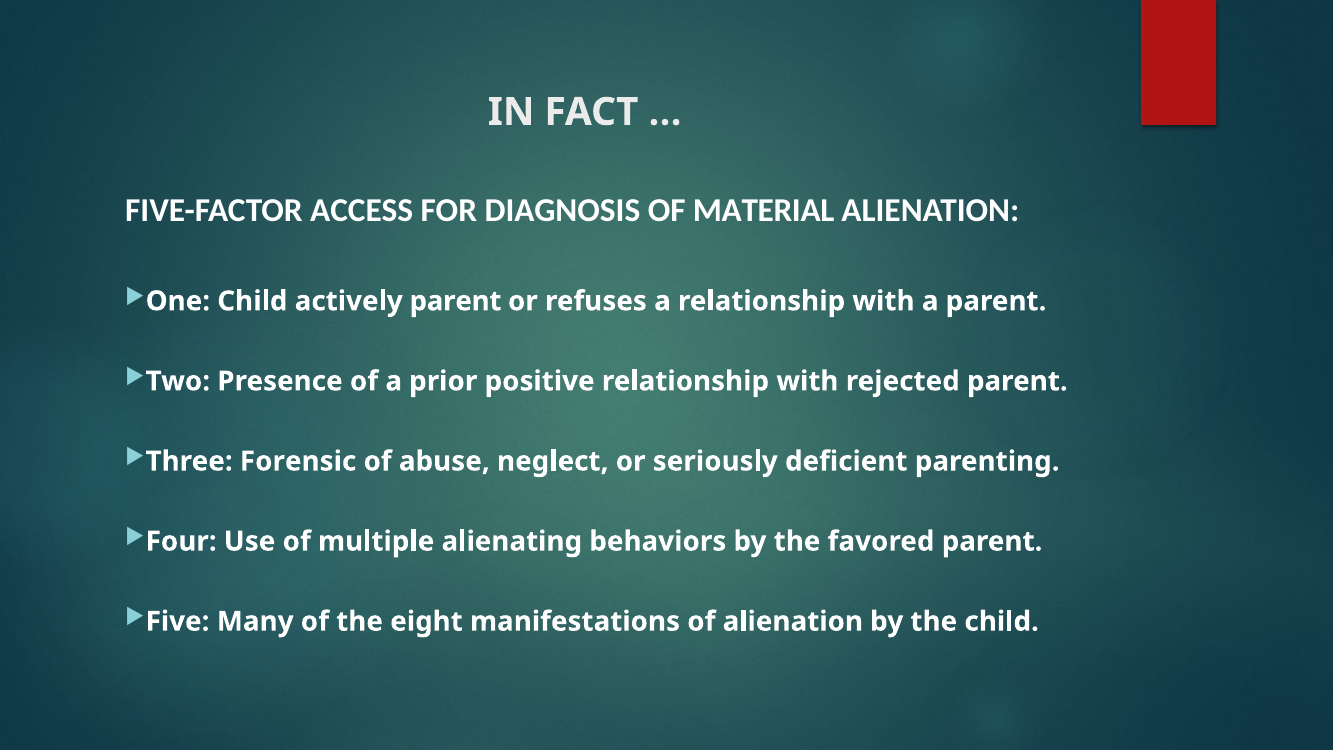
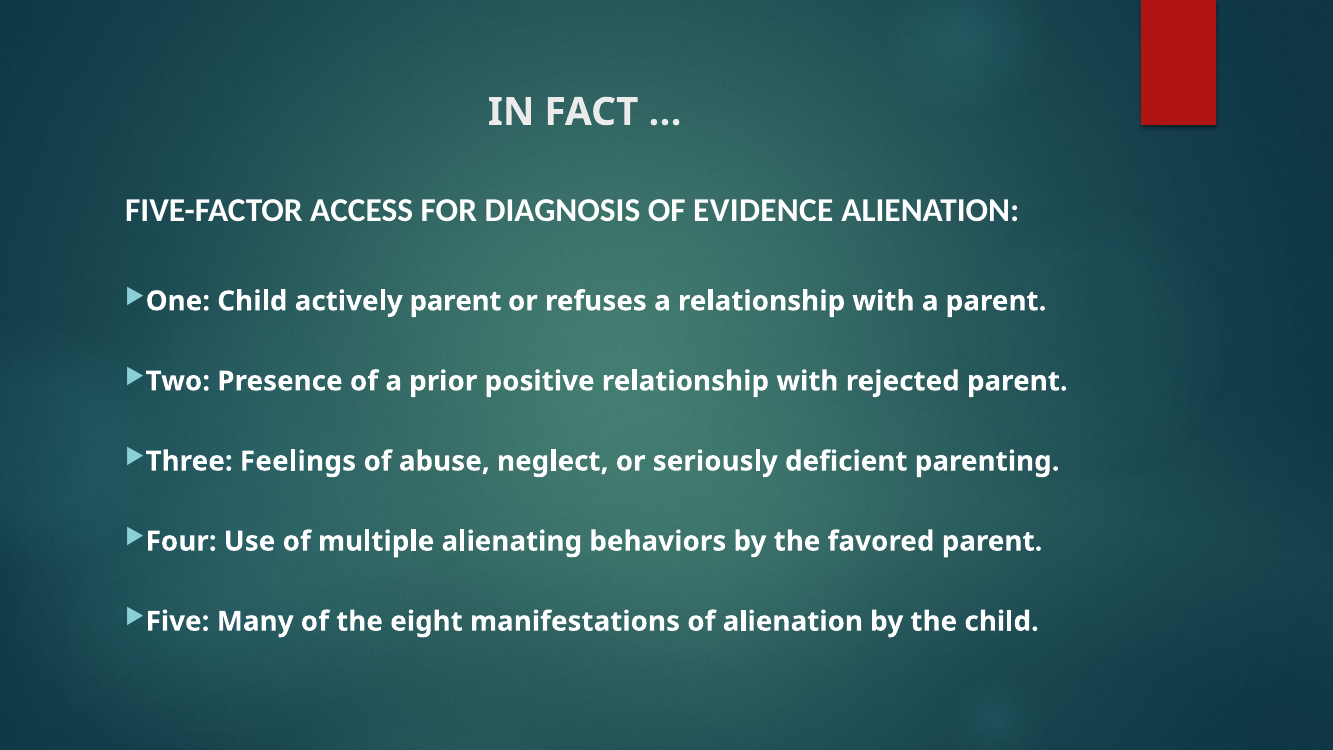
MATERIAL: MATERIAL -> EVIDENCE (763, 210)
Forensic: Forensic -> Feelings (298, 461)
